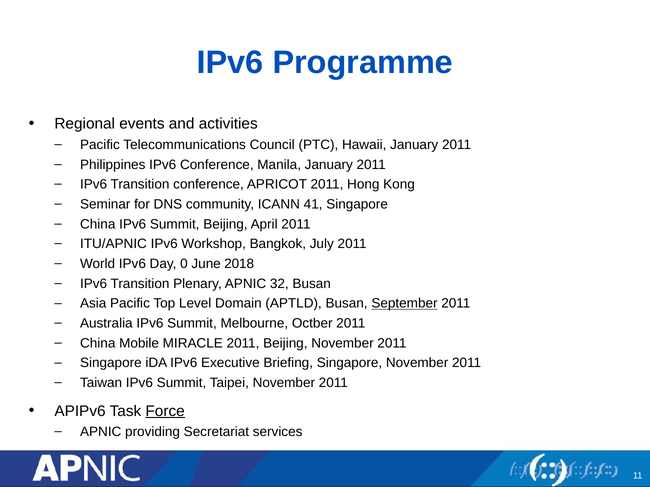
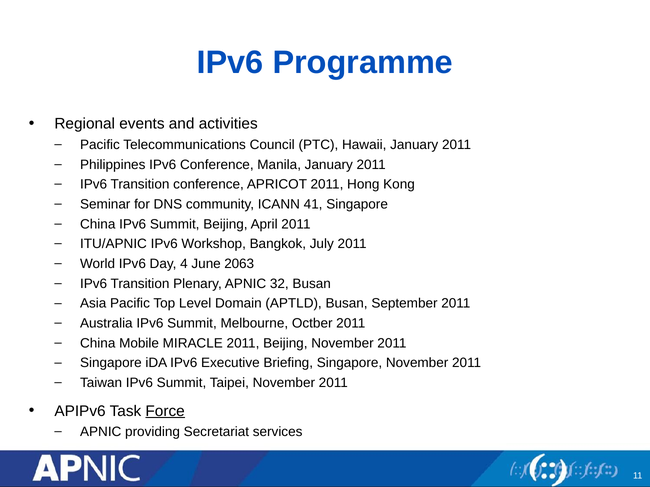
0: 0 -> 4 (184, 264)
2018: 2018 -> 2063 (239, 264)
September underline: present -> none (404, 304)
